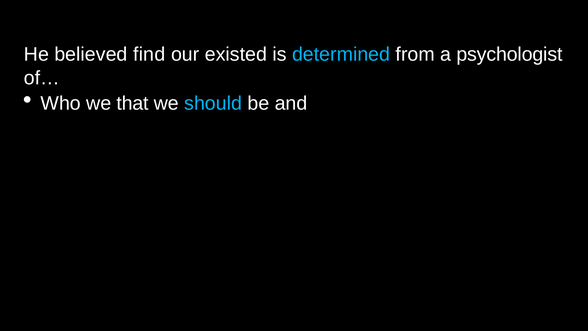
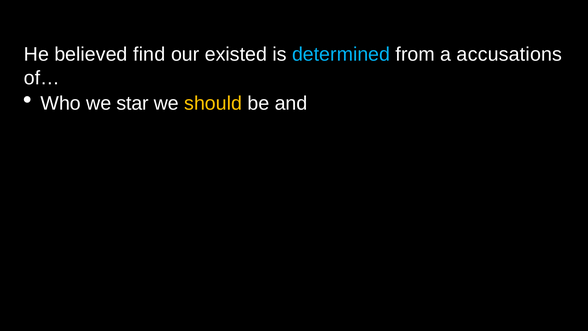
psychologist: psychologist -> accusations (509, 54)
that: that -> star (133, 103)
should colour: light blue -> yellow (213, 103)
